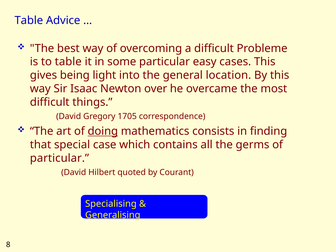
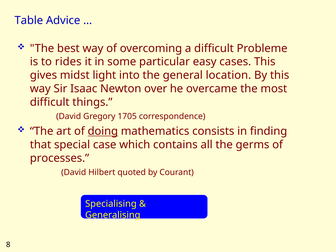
to table: table -> rides (68, 62)
being: being -> midst (75, 75)
particular: particular -> processes (60, 158)
Generalising underline: present -> none (113, 215)
